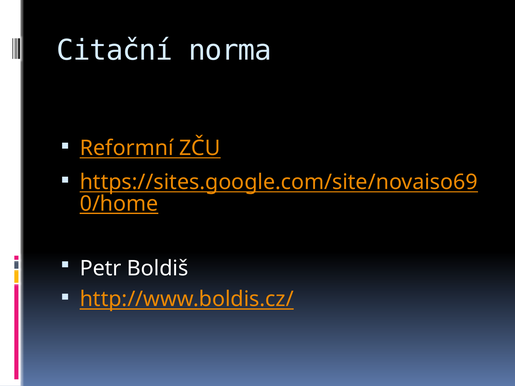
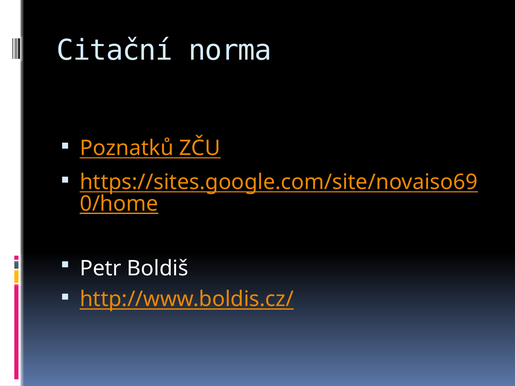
Reformní: Reformní -> Poznatků (127, 148)
